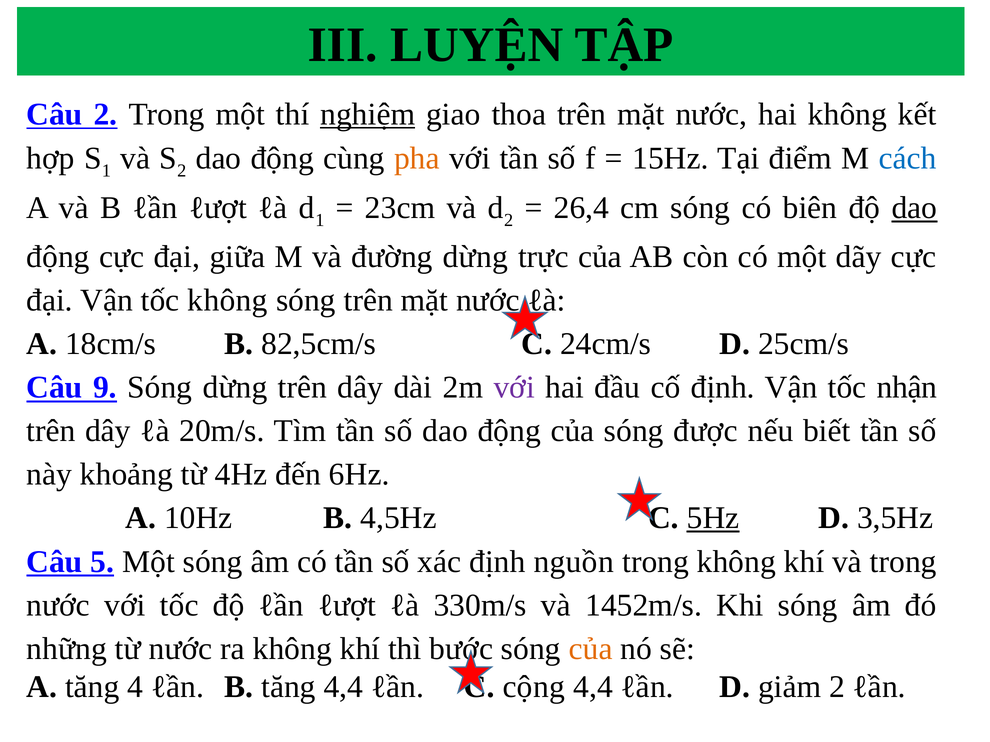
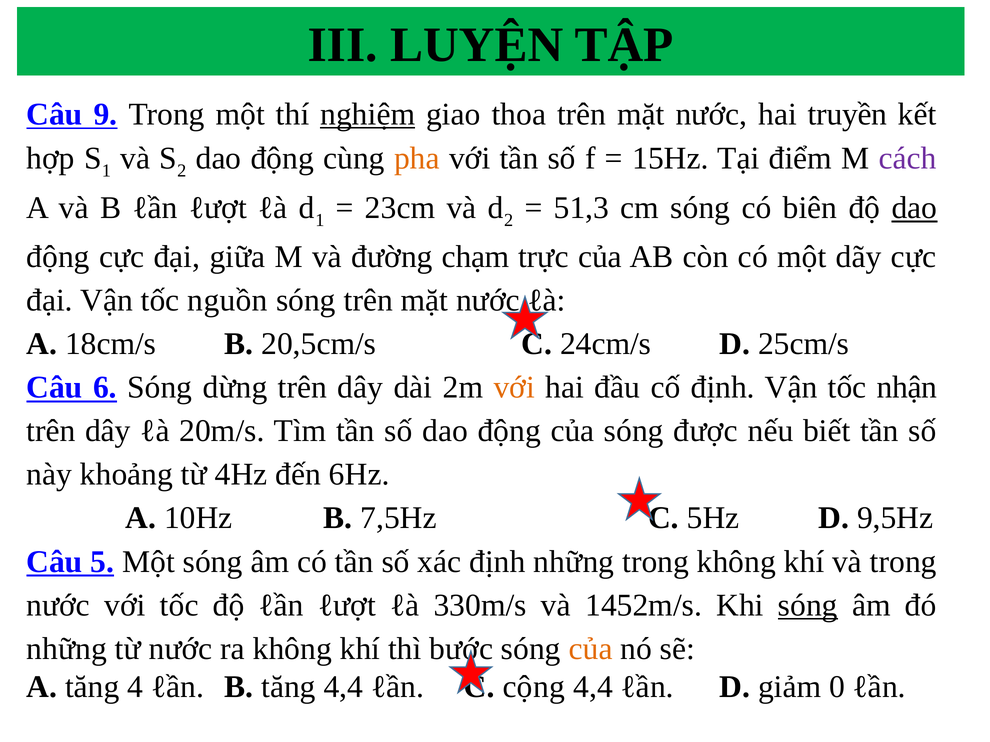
Câu 2: 2 -> 9 (105, 114)
hai không: không -> truyền (848, 114)
cách colour: blue -> purple (908, 159)
26,4: 26,4 -> 51,3 (581, 208)
đường dừng: dừng -> chạm (476, 257)
tốc không: không -> nguồn (228, 301)
82,5cm/s: 82,5cm/s -> 20,5cm/s (319, 344)
9: 9 -> 6 (105, 388)
với colour: purple -> orange (514, 388)
4,5Hz: 4,5Hz -> 7,5Hz (398, 518)
5Hz underline: present -> none (713, 518)
3,5Hz: 3,5Hz -> 9,5Hz (895, 518)
định nguồn: nguồn -> những (574, 562)
sóng underline: none -> present (808, 606)
giảm 2: 2 -> 0 (837, 687)
